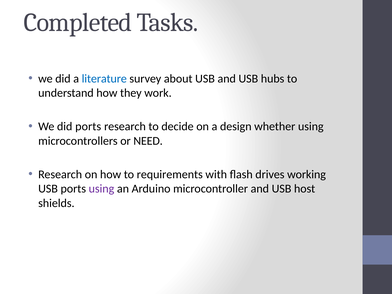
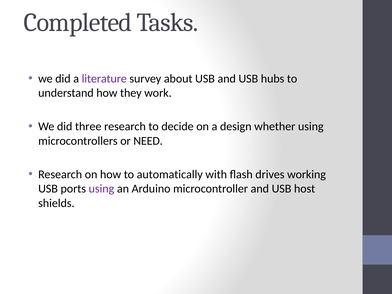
literature colour: blue -> purple (104, 79)
did ports: ports -> three (88, 126)
requirements: requirements -> automatically (170, 174)
